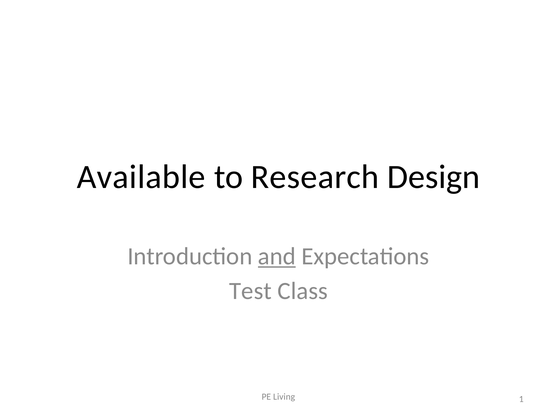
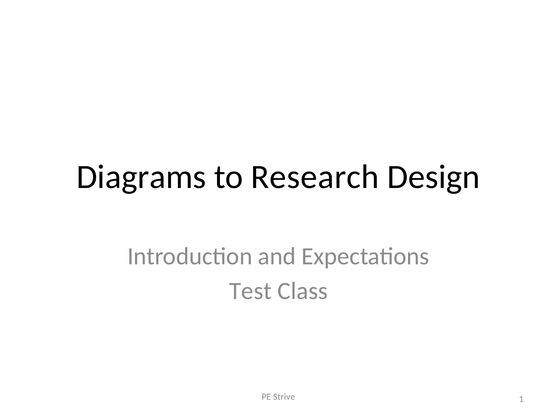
Available: Available -> Diagrams (141, 177)
and underline: present -> none (277, 256)
Living: Living -> Strive (284, 397)
